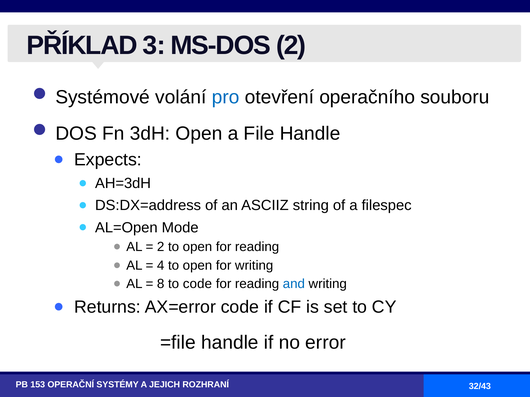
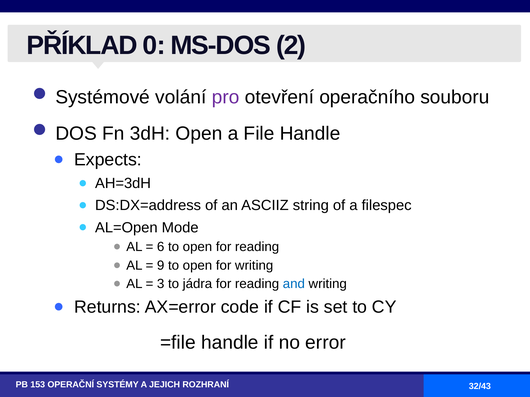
3: 3 -> 0 (154, 45)
pro colour: blue -> purple (226, 97)
2: 2 -> 6 (161, 247)
4: 4 -> 9 (161, 266)
8: 8 -> 3 (161, 284)
to code: code -> jádra (197, 284)
